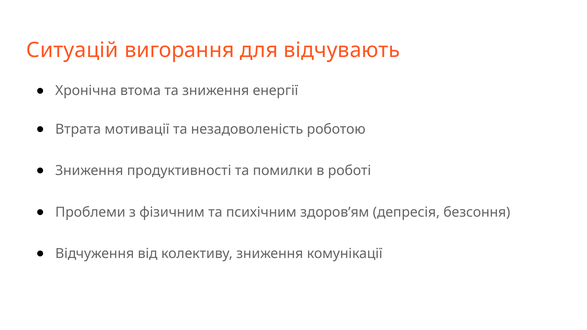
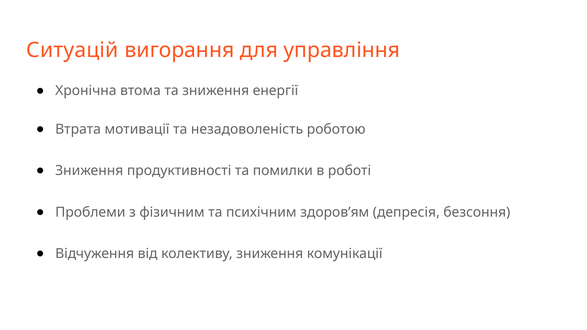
відчувають: відчувають -> управління (342, 50)
